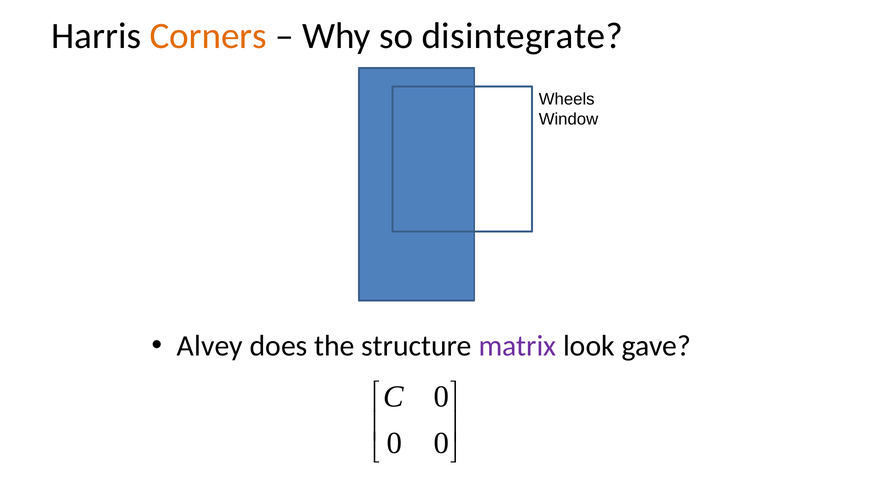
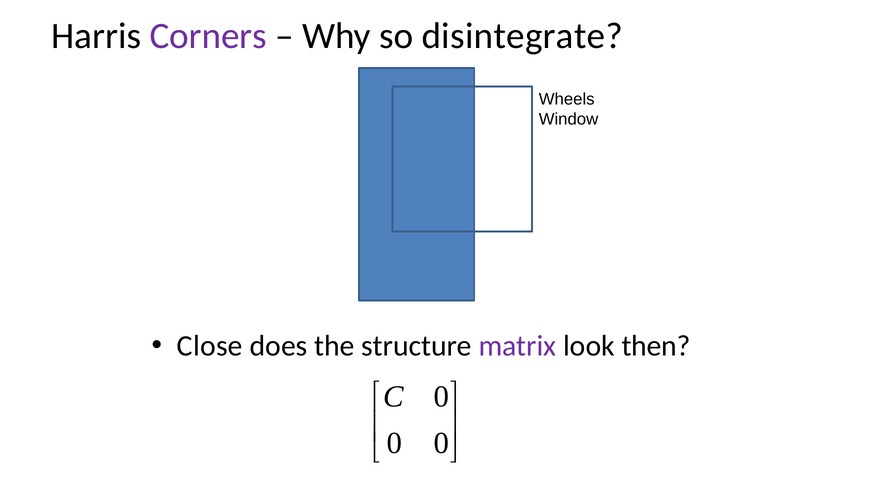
Corners colour: orange -> purple (208, 36)
Alvey: Alvey -> Close (210, 346)
gave: gave -> then (656, 346)
